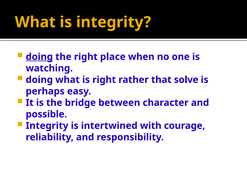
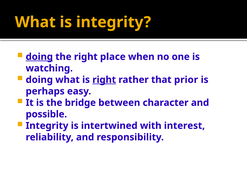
right underline: none -> present (104, 80)
solve: solve -> prior (186, 80)
courage: courage -> interest (184, 126)
